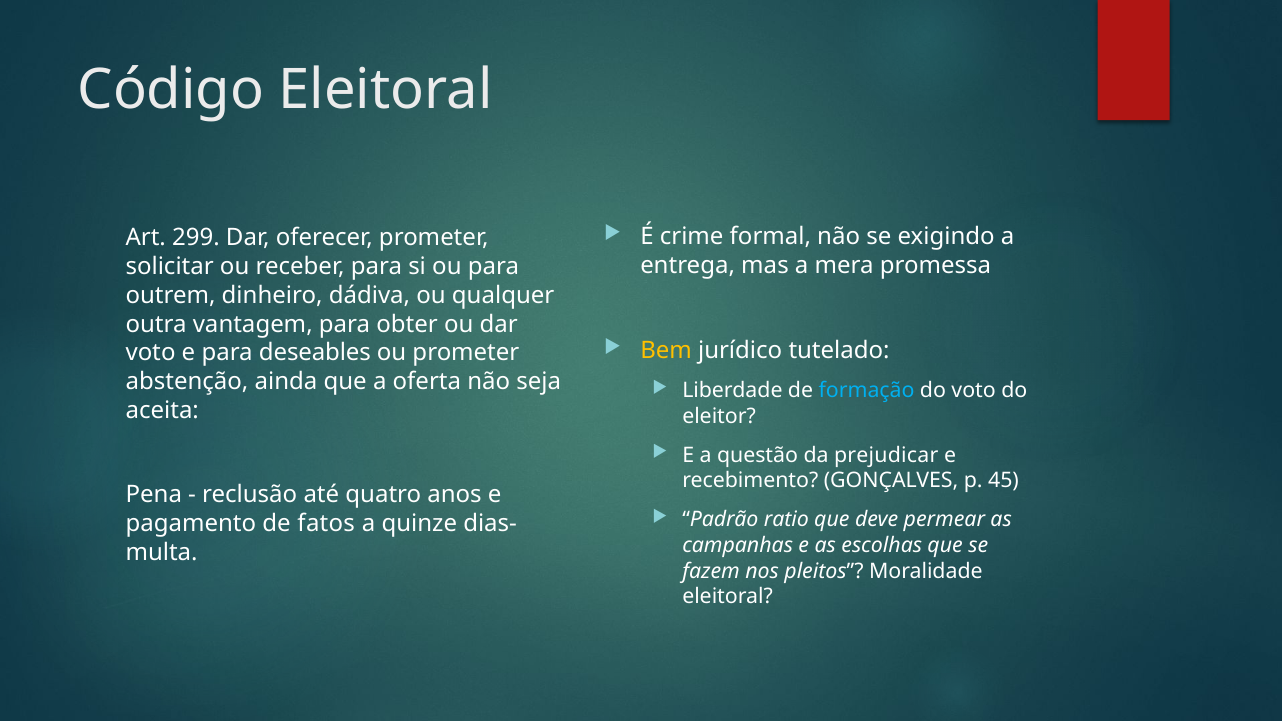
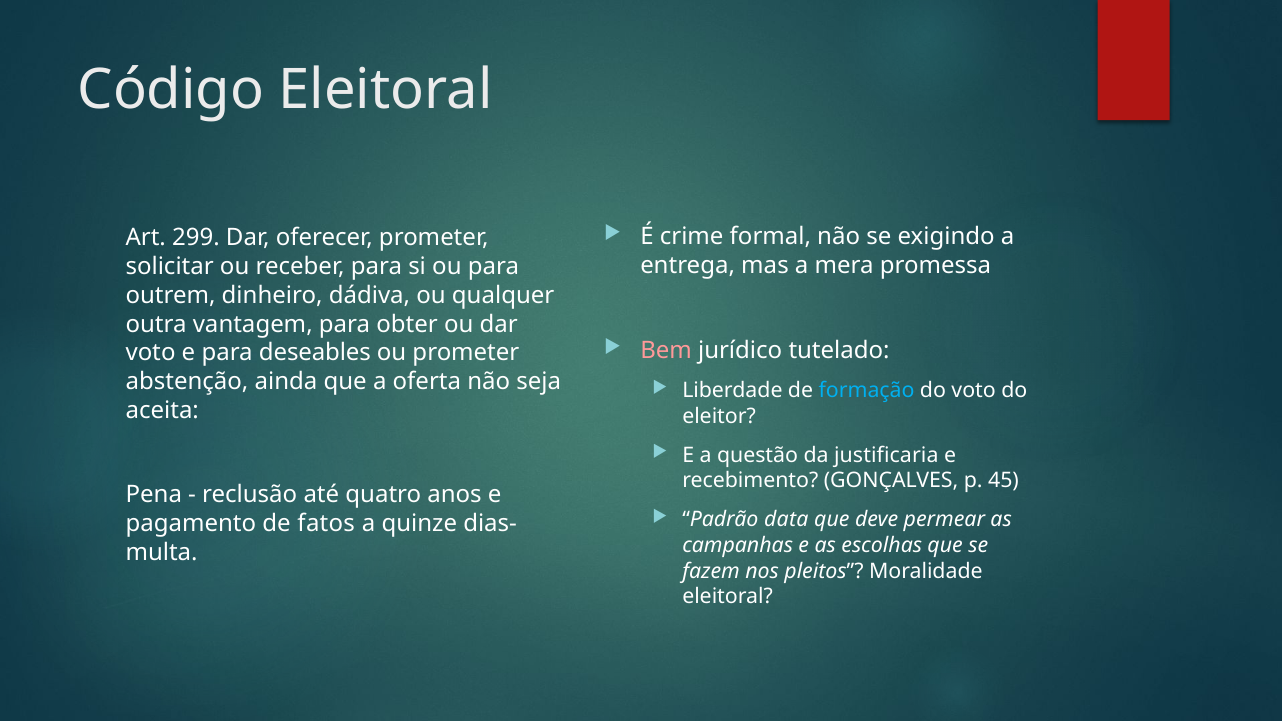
Bem colour: yellow -> pink (666, 350)
prejudicar: prejudicar -> justificaria (886, 455)
ratio: ratio -> data (786, 520)
